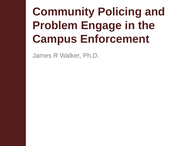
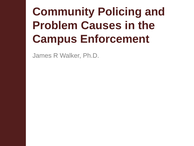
Engage: Engage -> Causes (101, 25)
